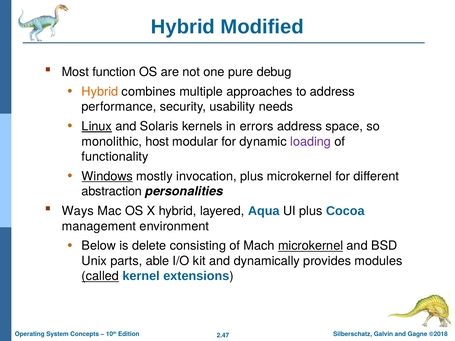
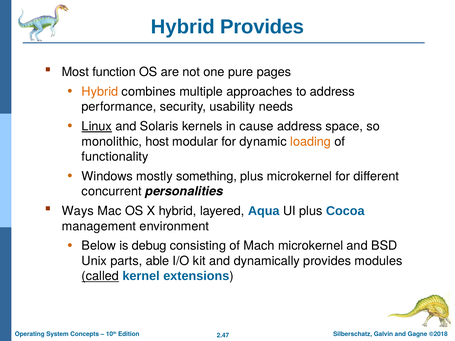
Hybrid Modified: Modified -> Provides (262, 27)
debug: debug -> pages (274, 72)
errors: errors -> cause (257, 126)
loading colour: purple -> orange (311, 142)
Windows underline: present -> none (107, 176)
invocation: invocation -> something (207, 176)
abstraction: abstraction -> concurrent (112, 192)
delete: delete -> debug (149, 246)
microkernel underline: present -> none (311, 246)
